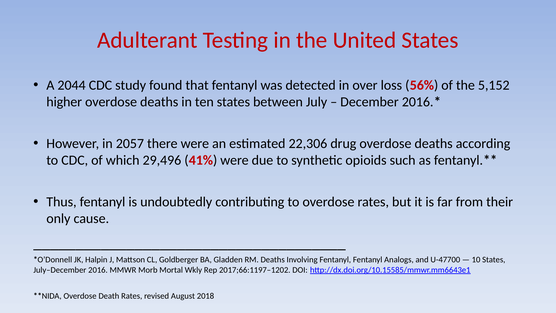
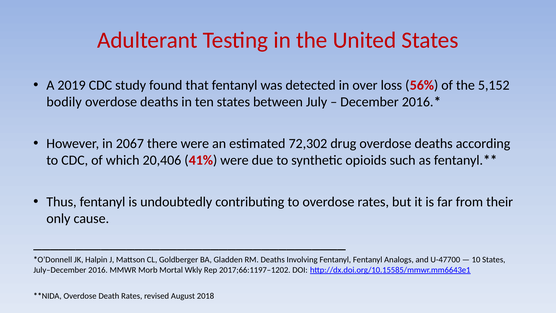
2044: 2044 -> 2019 (72, 85)
higher: higher -> bodily (64, 102)
2057: 2057 -> 2067 (130, 143)
22,306: 22,306 -> 72,302 (308, 143)
29,496: 29,496 -> 20,406 (162, 160)
